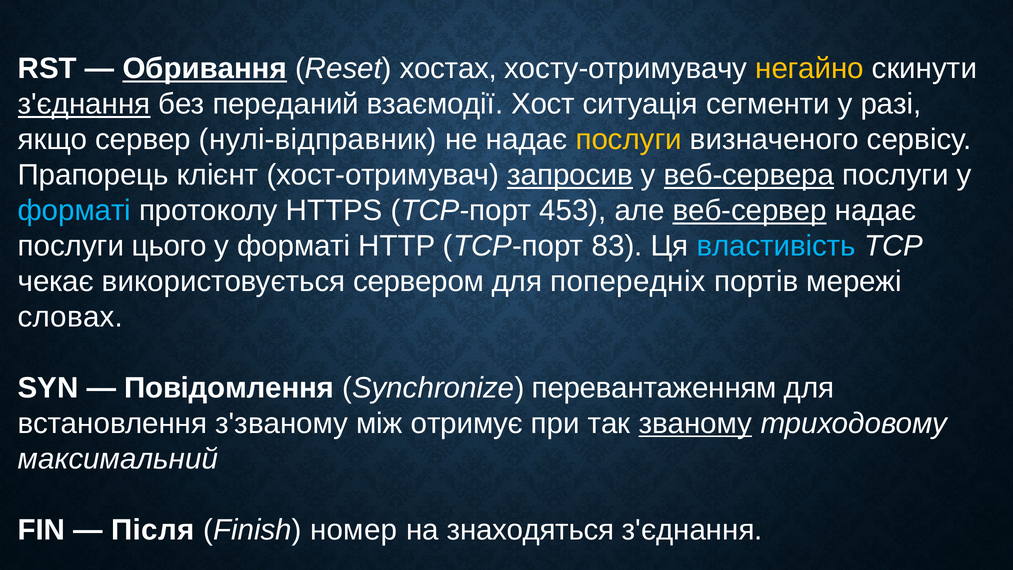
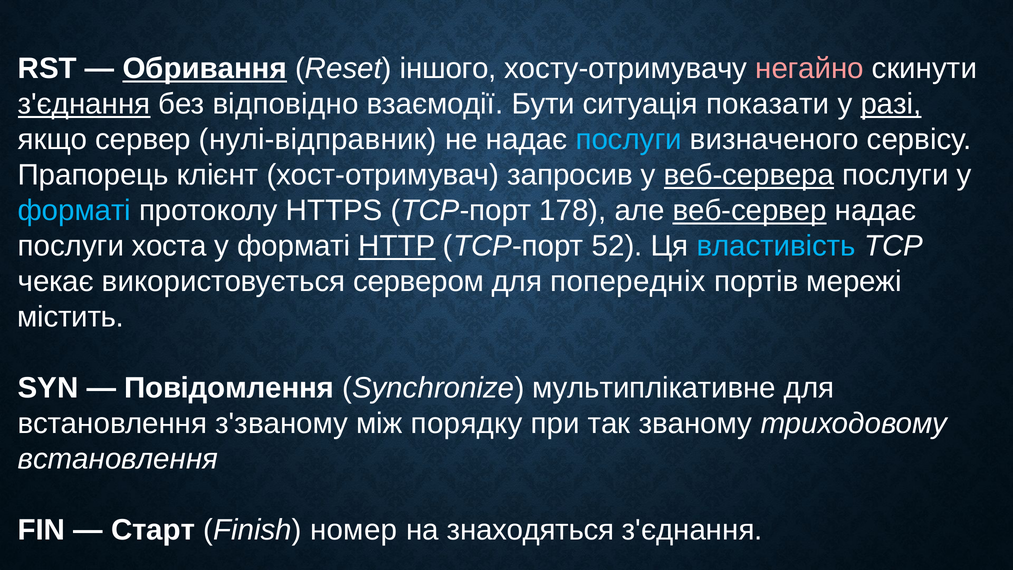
хостах: хостах -> іншого (448, 69)
негайно colour: yellow -> pink (810, 69)
переданий: переданий -> відповідно (286, 104)
Хост: Хост -> Бути (543, 104)
сегменти: сегменти -> показати (768, 104)
разі underline: none -> present (891, 104)
послуги colour: yellow -> light blue (629, 140)
запросив underline: present -> none (570, 175)
453: 453 -> 178 (573, 211)
цього: цього -> хоста (169, 246)
HTTP underline: none -> present (397, 246)
83: 83 -> 52 (617, 246)
словах: словах -> містить (71, 317)
перевантаженням: перевантаженням -> мультиплікативне (654, 388)
отримує: отримує -> порядку (467, 423)
званому underline: present -> none (695, 423)
максимальний: максимальний -> встановлення (118, 459)
Після: Після -> Старт (153, 530)
